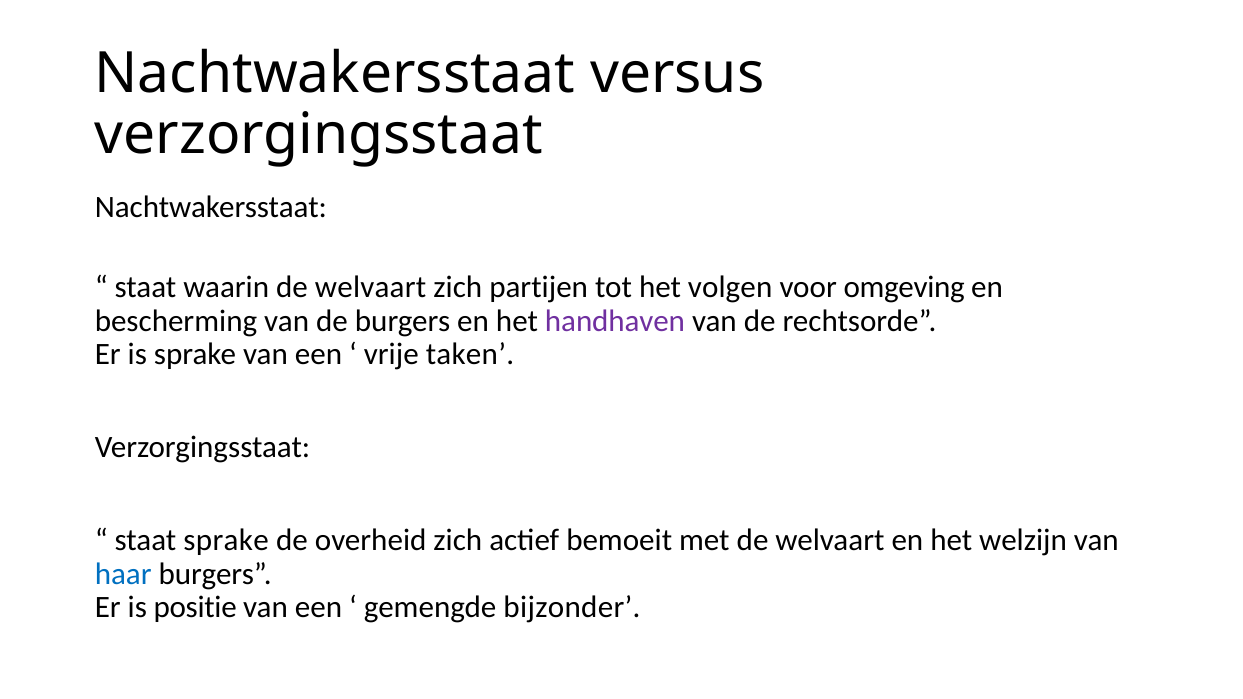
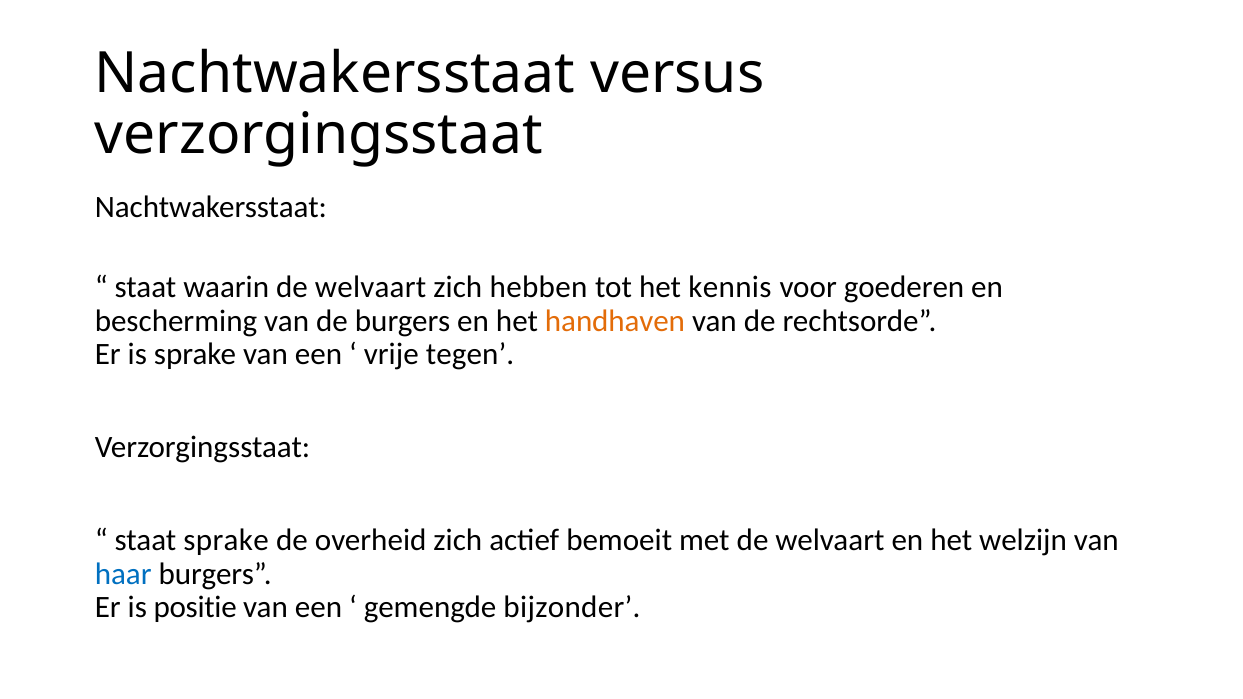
partijen: partijen -> hebben (539, 287)
volgen: volgen -> kennis (730, 287)
omgeving: omgeving -> goederen (904, 287)
handhaven colour: purple -> orange (615, 321)
taken: taken -> tegen (470, 355)
